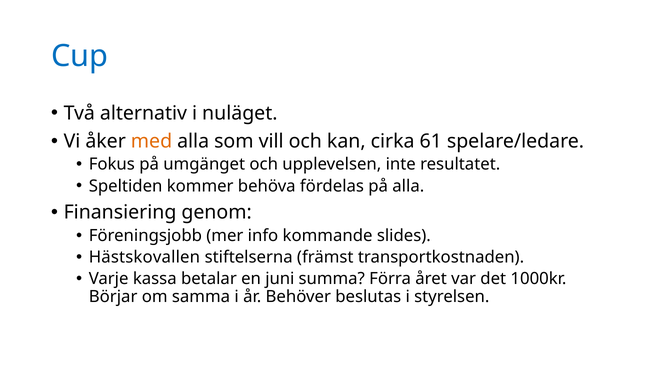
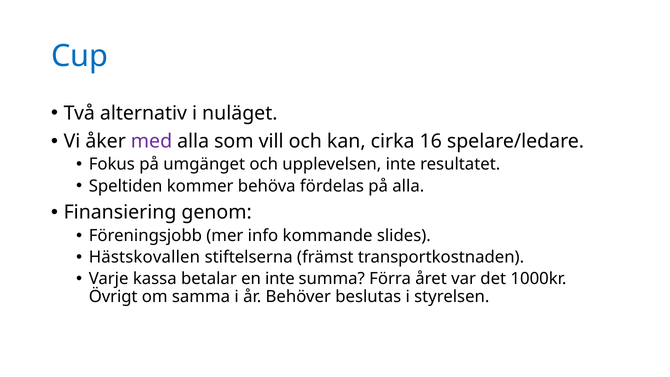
med colour: orange -> purple (152, 141)
61: 61 -> 16 (431, 141)
en juni: juni -> inte (280, 279)
Börjar: Börjar -> Övrigt (113, 297)
